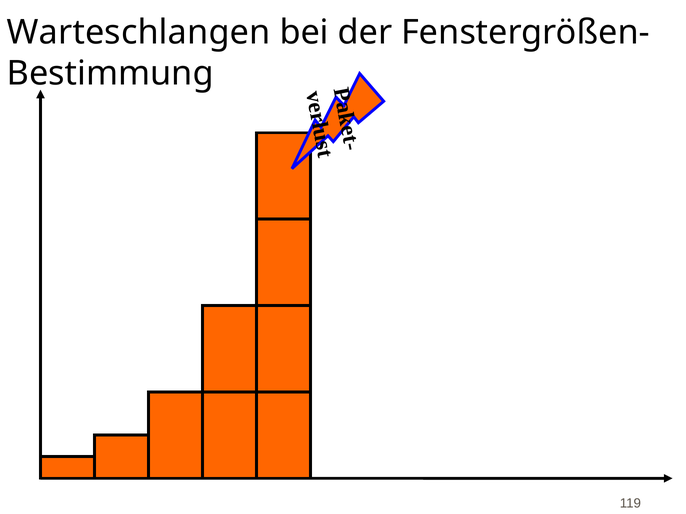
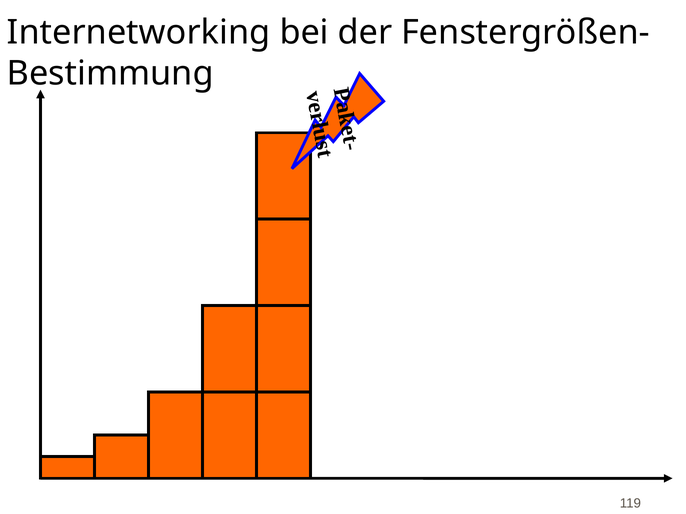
Warteschlangen: Warteschlangen -> Internetworking (139, 32)
